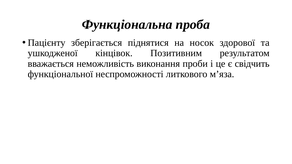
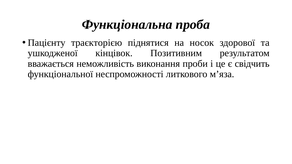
зберігається: зберігається -> траєкторією (97, 43)
